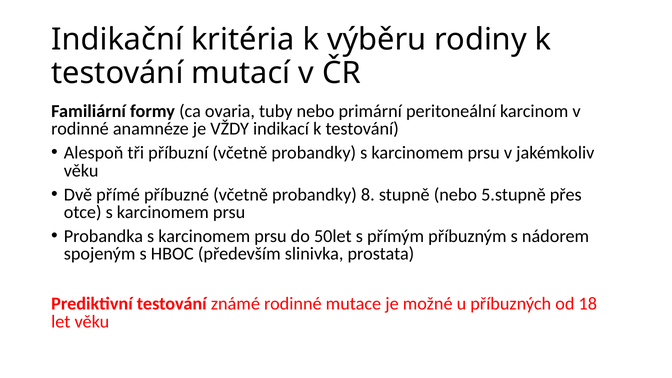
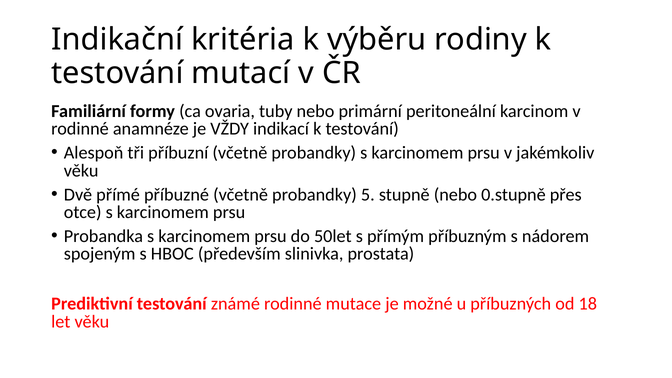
8: 8 -> 5 (368, 195)
5.stupně: 5.stupně -> 0.stupně (513, 195)
